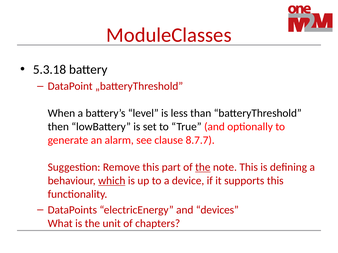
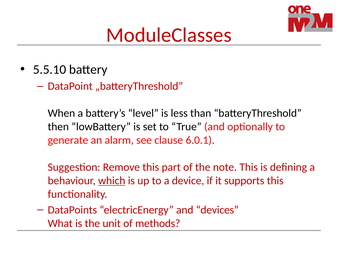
5.3.18: 5.3.18 -> 5.5.10 (49, 70)
8.7.7: 8.7.7 -> 6.0.1 (200, 140)
the underline: present -> none (203, 168)
chapters: chapters -> methods (158, 224)
